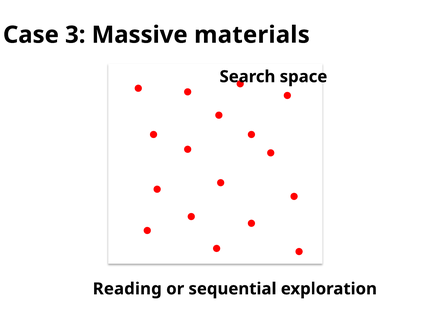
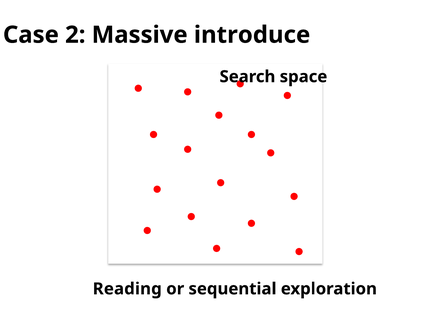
3: 3 -> 2 (75, 35)
materials: materials -> introduce (252, 35)
